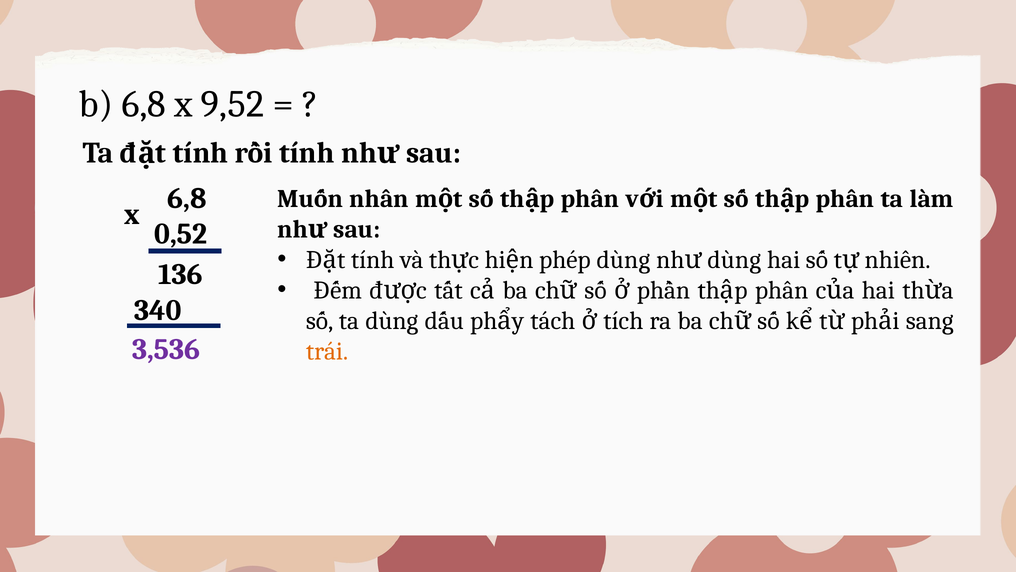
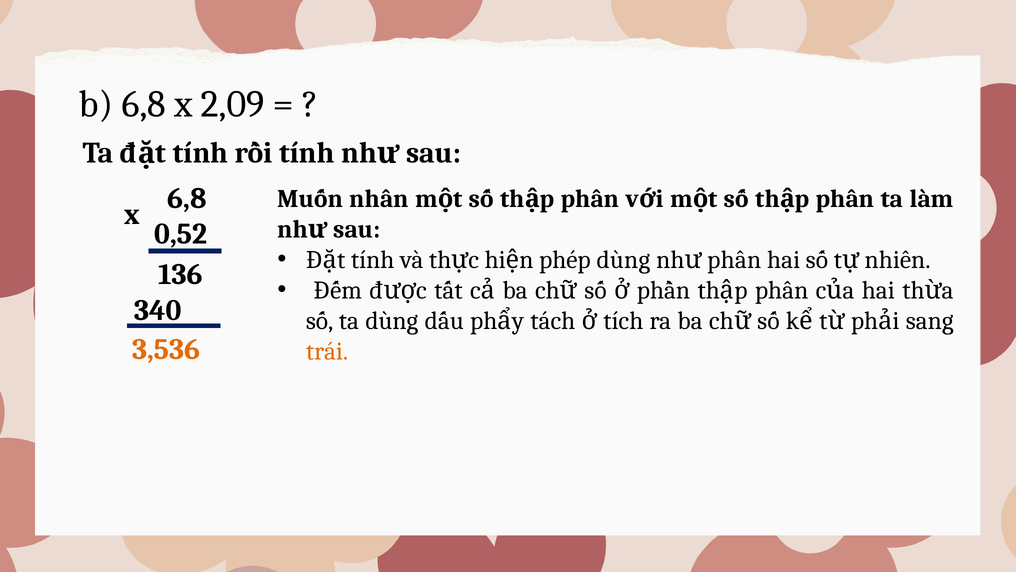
9,52: 9,52 -> 2,09 (233, 104)
dùng: dùng -> phân (734, 260)
3,536 colour: purple -> orange (166, 349)
